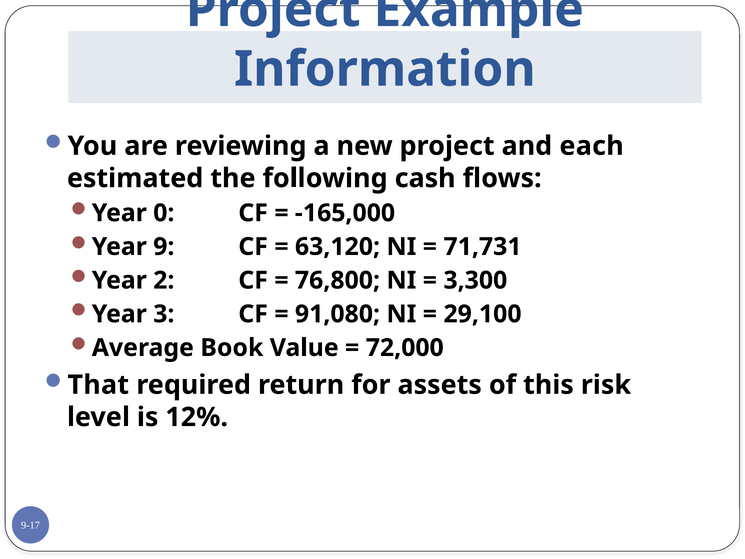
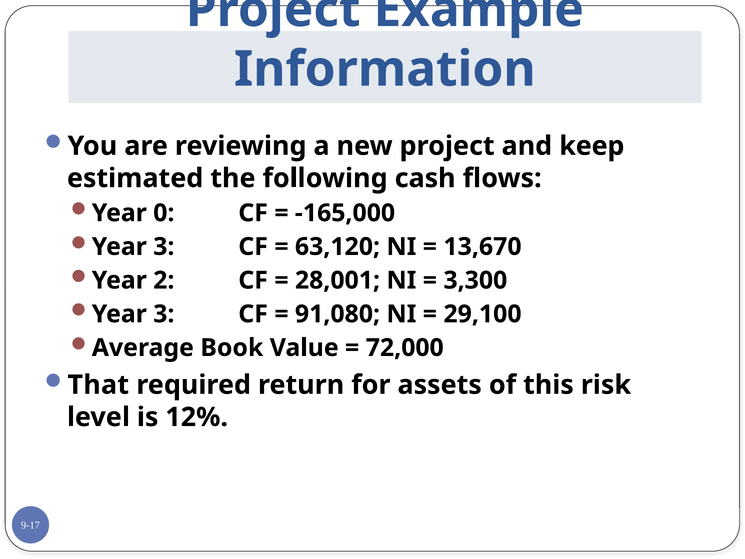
each: each -> keep (592, 146)
9: 9 -> 3 (164, 247)
71,731: 71,731 -> 13,670 (483, 247)
76,800: 76,800 -> 28,001 (337, 280)
